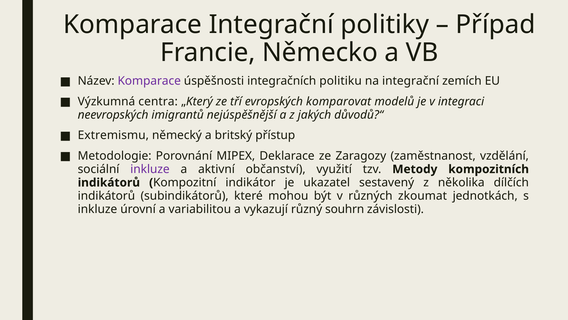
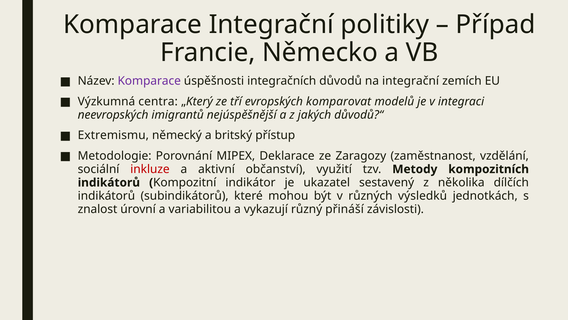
politiku: politiku -> důvodů (341, 81)
inkluze colour: purple -> red (150, 169)
zkoumat: zkoumat -> výsledků (423, 196)
inkluze: inkluze -> znalost (98, 209)
souhrn: souhrn -> přináší (345, 209)
